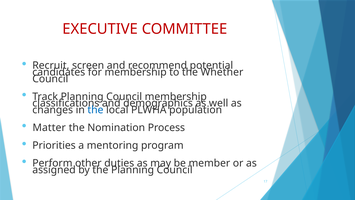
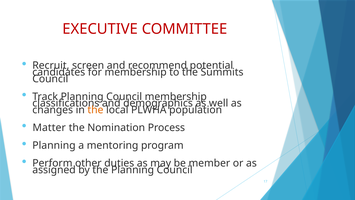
Whether: Whether -> Summits (222, 72)
the colour: blue -> orange (95, 110)
Priorities: Priorities -> Planning (54, 145)
